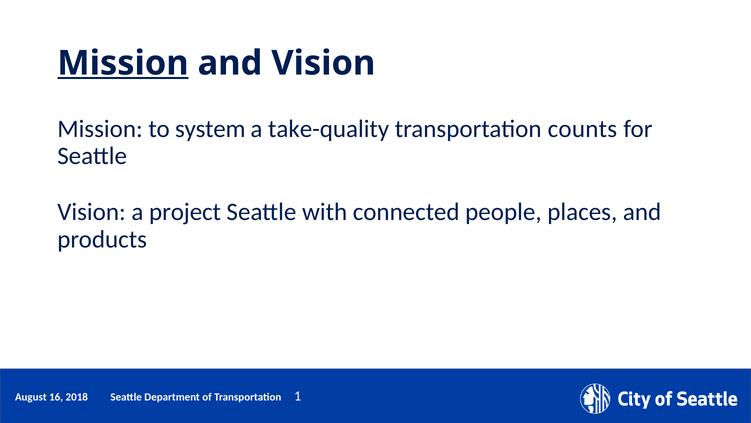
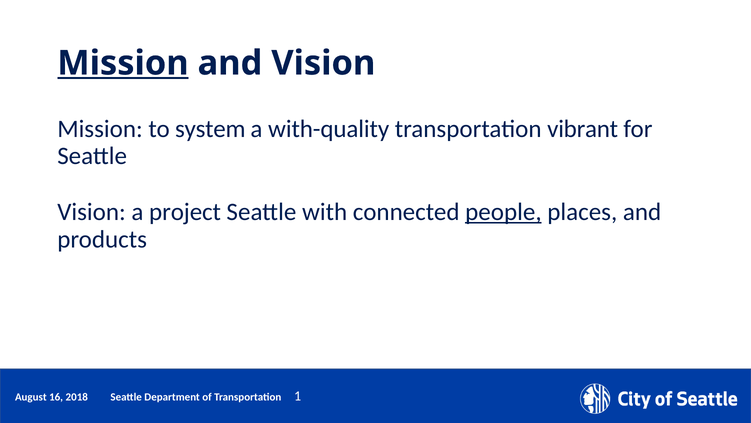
take-quality: take-quality -> with-quality (329, 129)
counts: counts -> vibrant (583, 129)
people underline: none -> present (503, 212)
